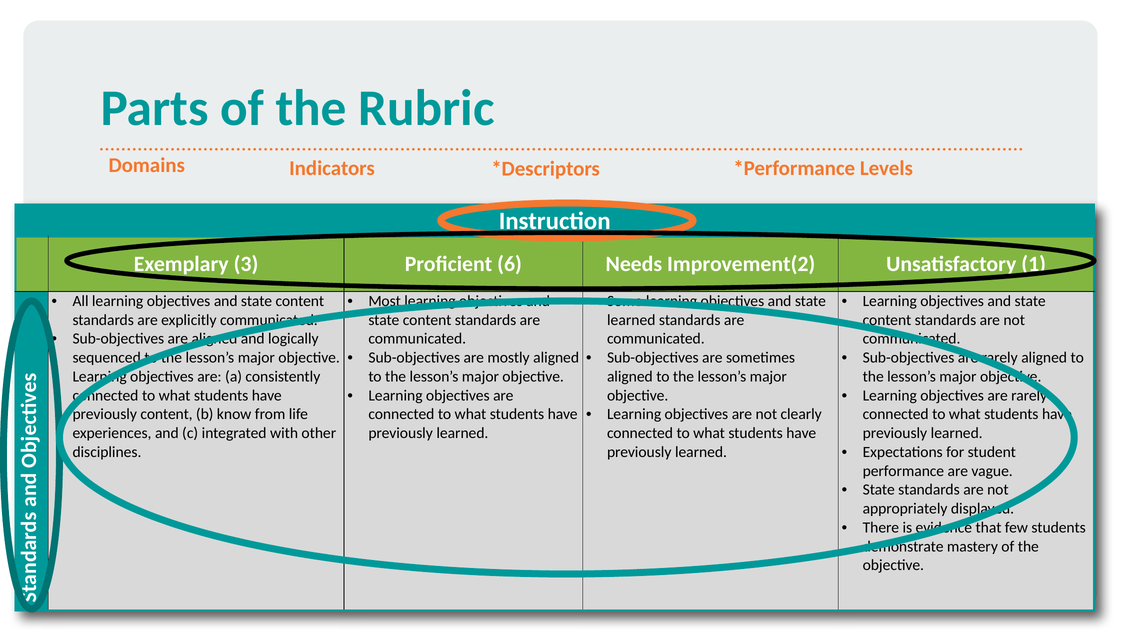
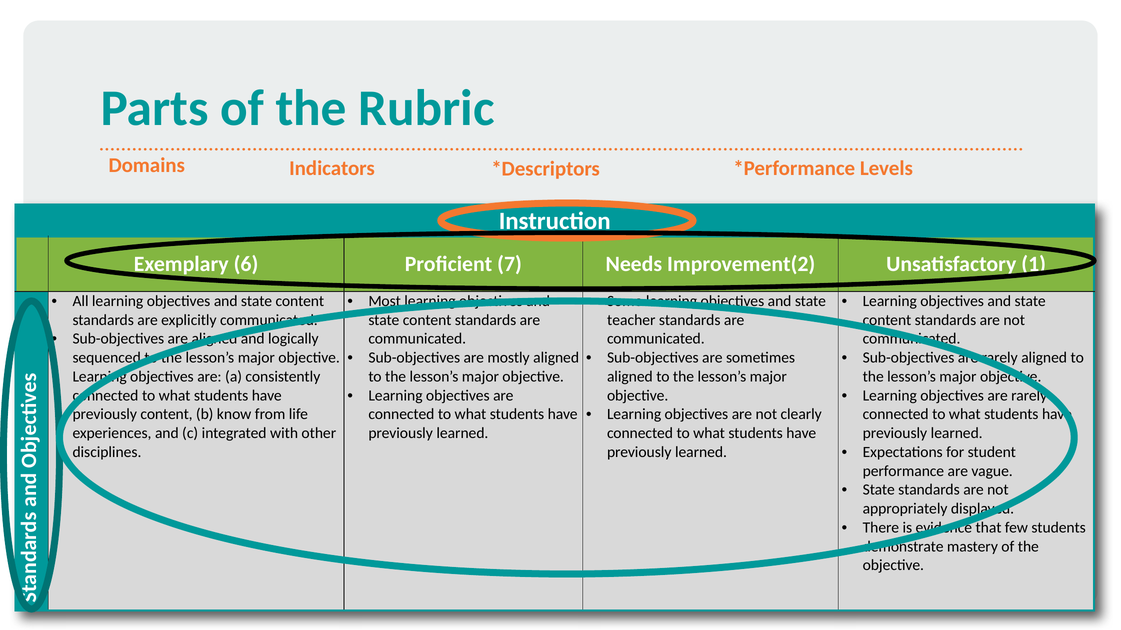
3: 3 -> 6 (246, 265)
6: 6 -> 7 (510, 265)
learned: learned -> teacher (631, 320)
